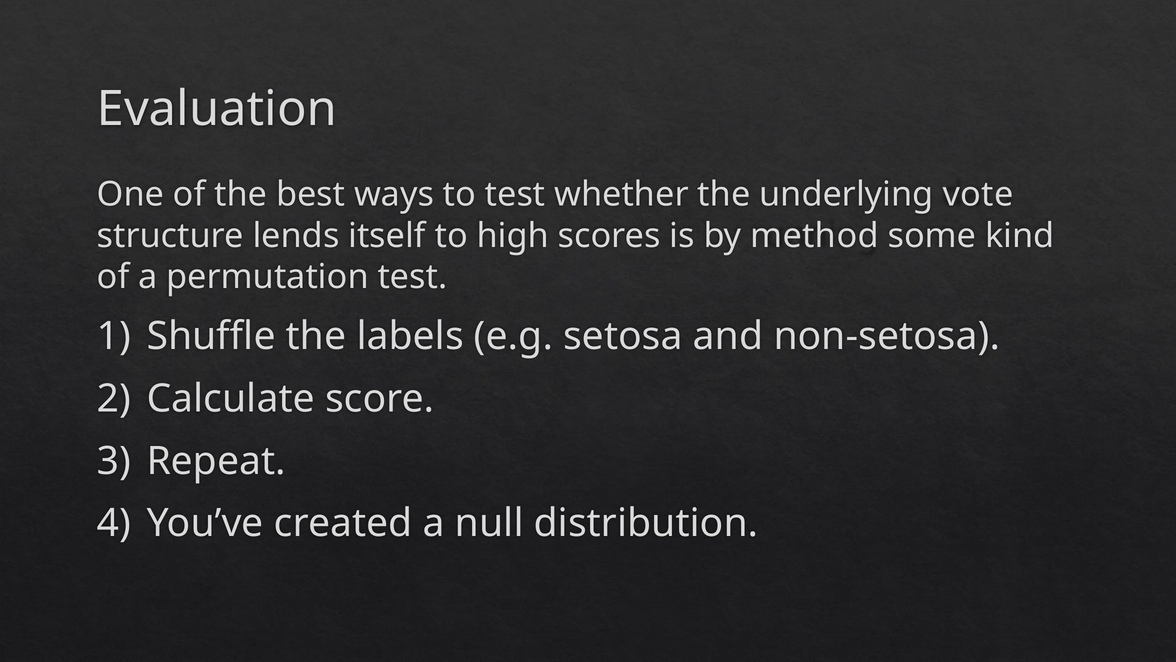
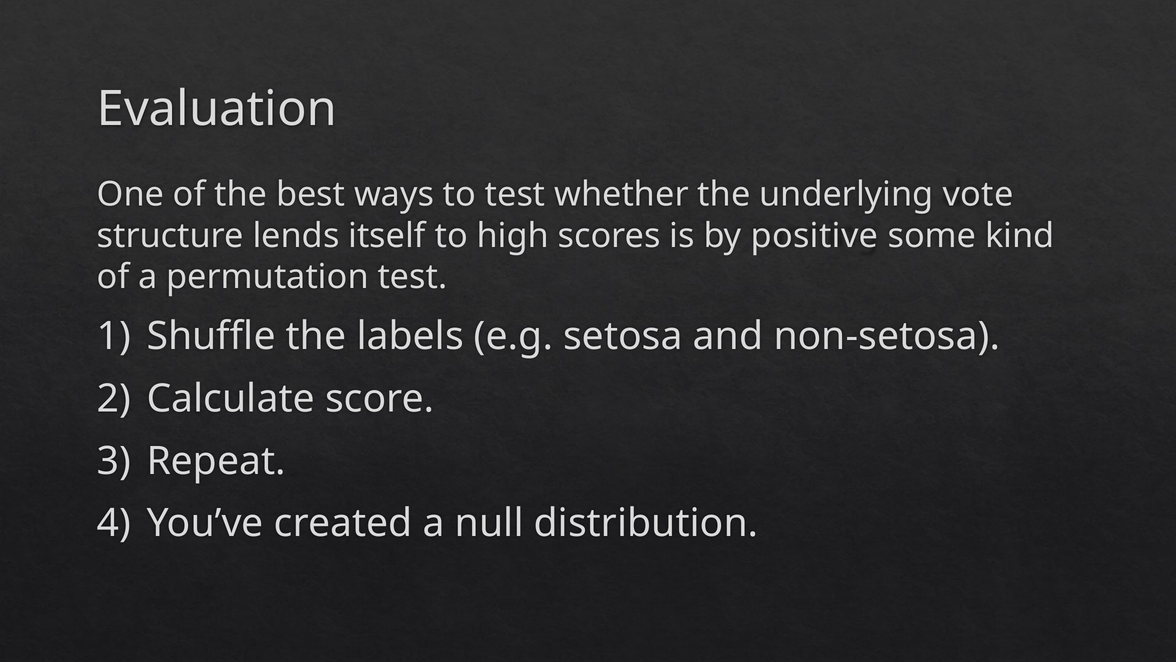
method: method -> positive (814, 235)
